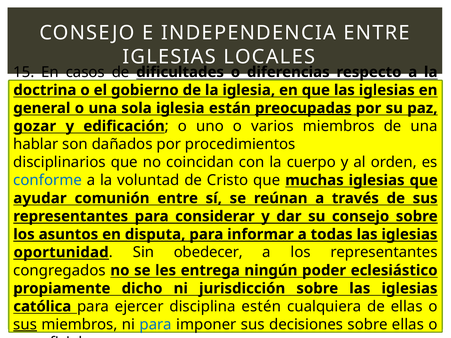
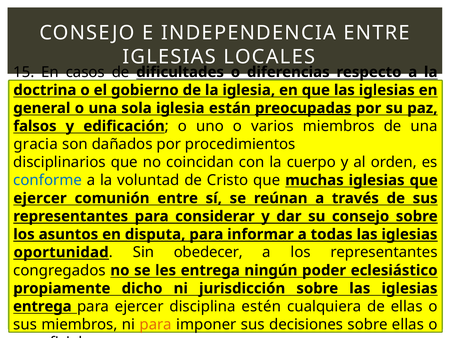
gozar: gozar -> falsos (35, 126)
hablar: hablar -> gracia (36, 144)
ayudar: ayudar -> ejercer (40, 198)
católica: católica -> entrega (42, 307)
sus underline: present -> none (25, 325)
para colour: blue -> orange (156, 325)
